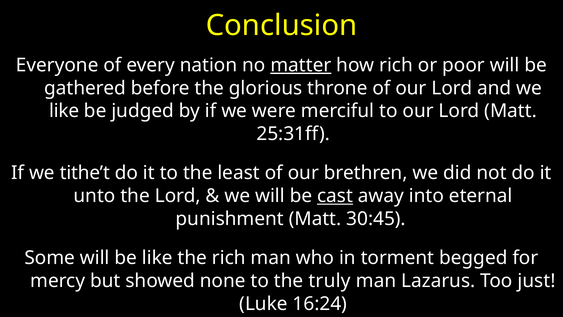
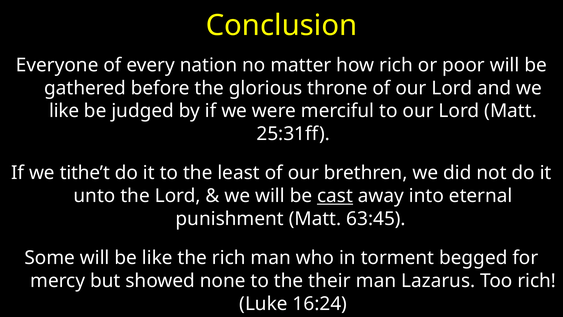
matter underline: present -> none (301, 65)
30:45: 30:45 -> 63:45 (376, 219)
truly: truly -> their (330, 281)
Too just: just -> rich (537, 281)
